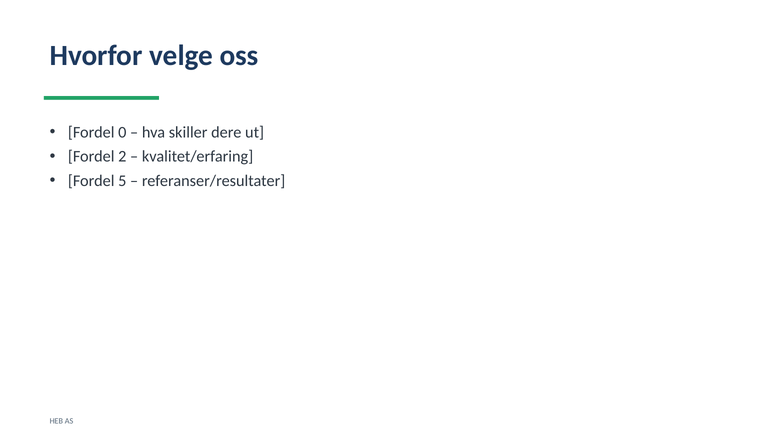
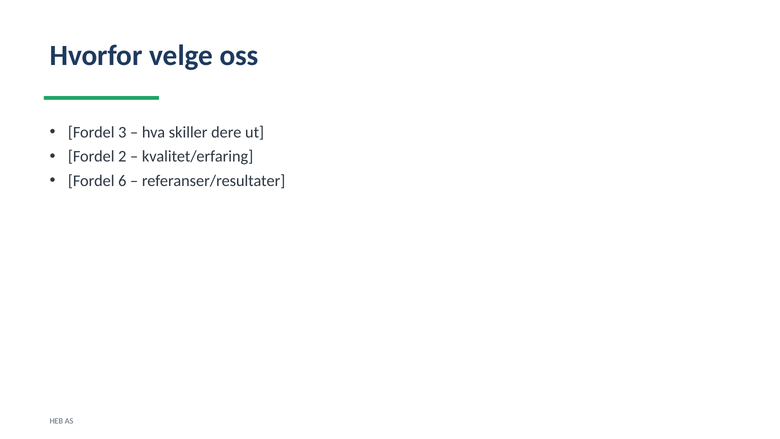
0: 0 -> 3 (122, 132)
5: 5 -> 6 (122, 181)
